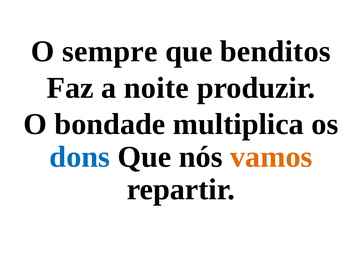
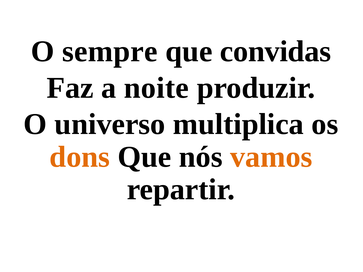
benditos: benditos -> convidas (276, 51)
bondade: bondade -> universo (110, 124)
dons colour: blue -> orange (80, 157)
